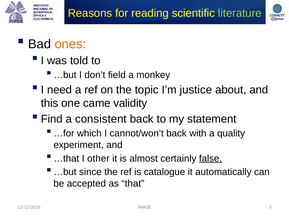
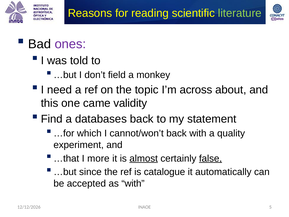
ones colour: orange -> purple (70, 44)
justice: justice -> across (196, 90)
consistent: consistent -> databases (101, 119)
other: other -> more (98, 158)
almost underline: none -> present (144, 158)
as that: that -> with (133, 183)
